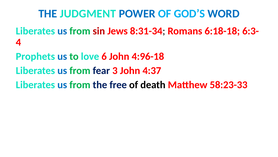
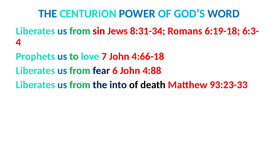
JUDGMENT: JUDGMENT -> CENTURION (88, 14)
6:18-18: 6:18-18 -> 6:19-18 (222, 31)
6: 6 -> 7 (104, 56)
4:96-18: 4:96-18 -> 4:66-18 (148, 56)
3: 3 -> 6 (115, 70)
4:37: 4:37 -> 4:88 (152, 70)
free: free -> into (118, 85)
58:23-33: 58:23-33 -> 93:23-33 (229, 85)
